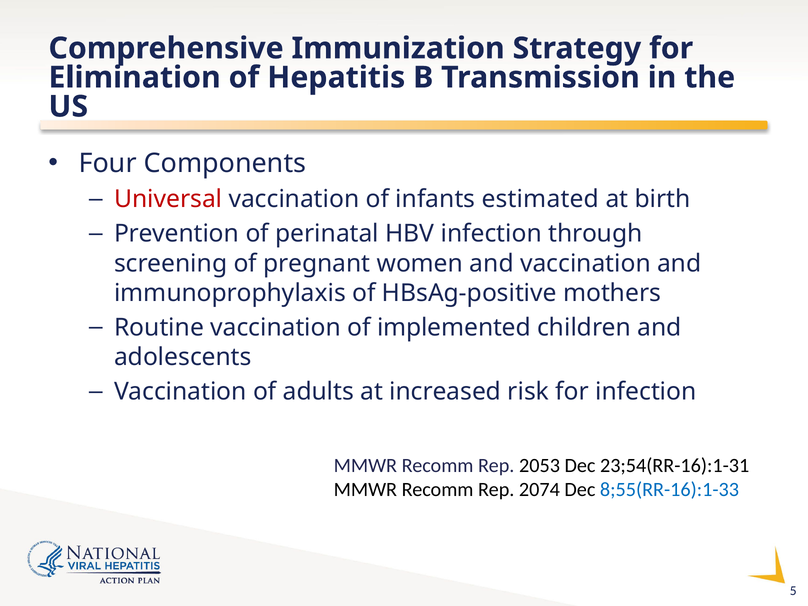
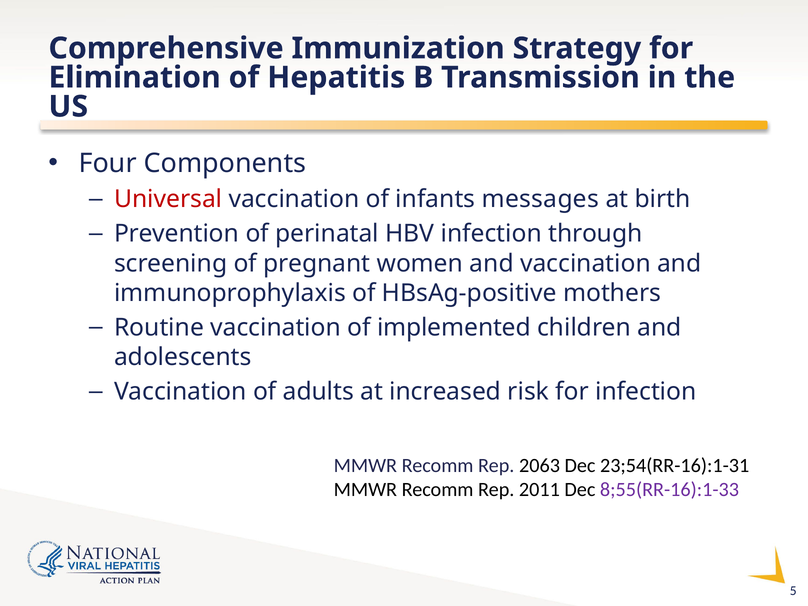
estimated: estimated -> messages (540, 199)
2053: 2053 -> 2063 (540, 465)
2074: 2074 -> 2011 (539, 490)
8;55(RR-16):1-33 colour: blue -> purple (669, 490)
